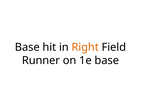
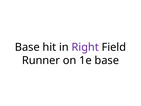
Right colour: orange -> purple (85, 47)
